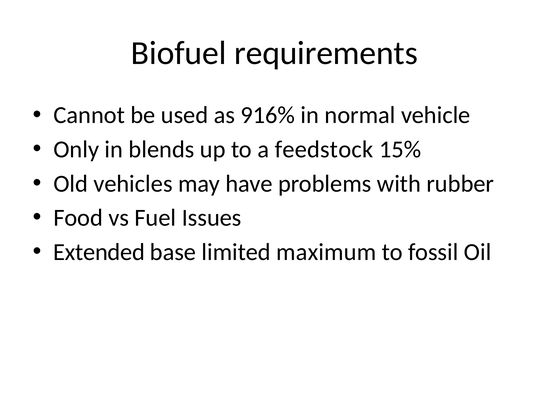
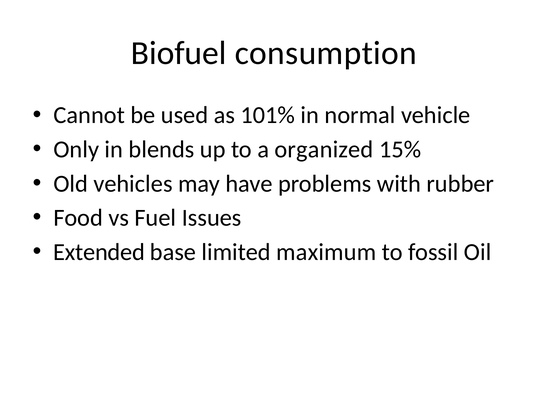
requirements: requirements -> consumption (326, 53)
916%: 916% -> 101% (268, 115)
feedstock: feedstock -> organized (324, 149)
